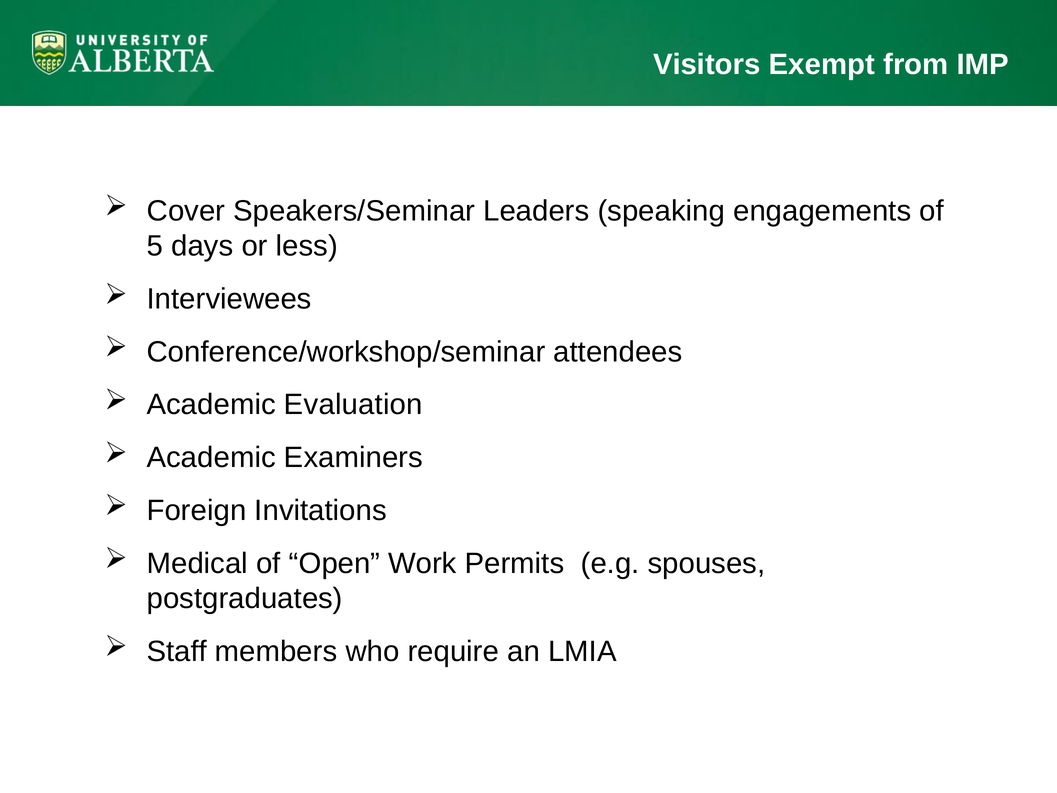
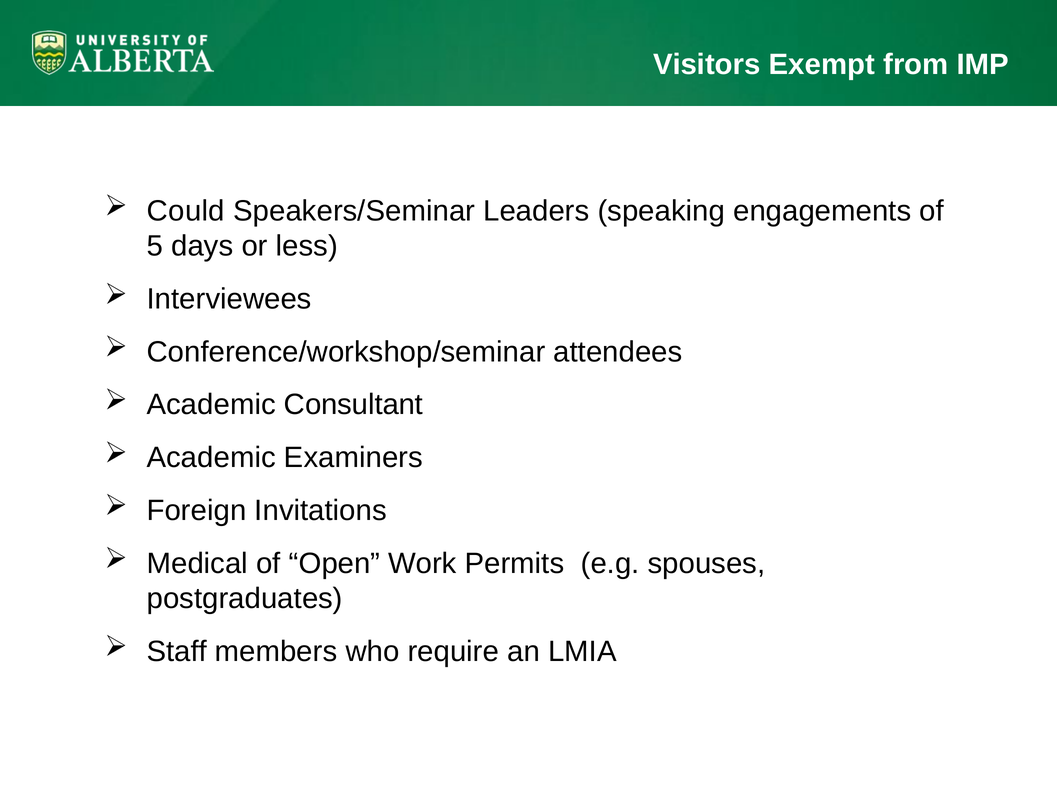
Cover: Cover -> Could (186, 211)
Evaluation: Evaluation -> Consultant (353, 405)
